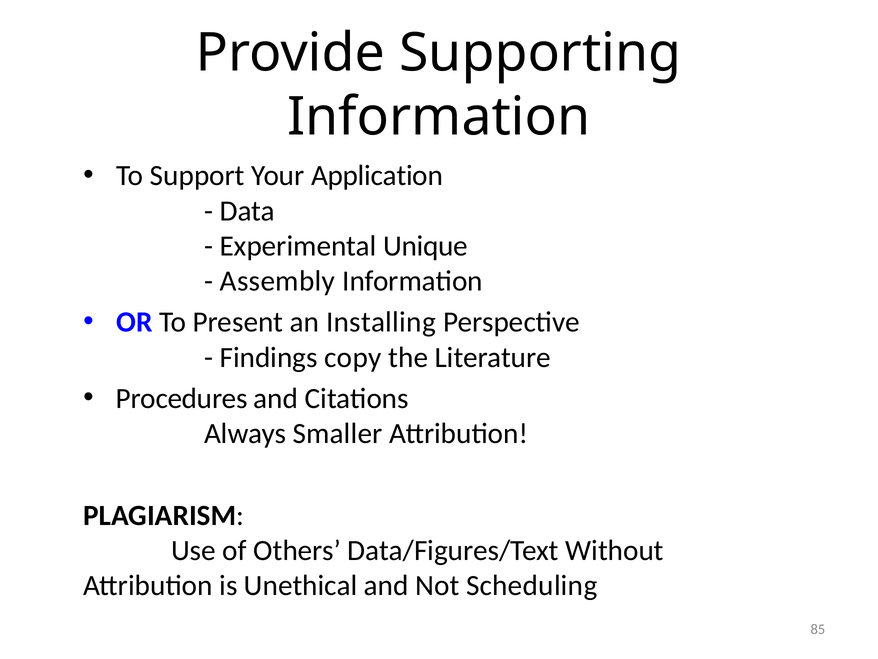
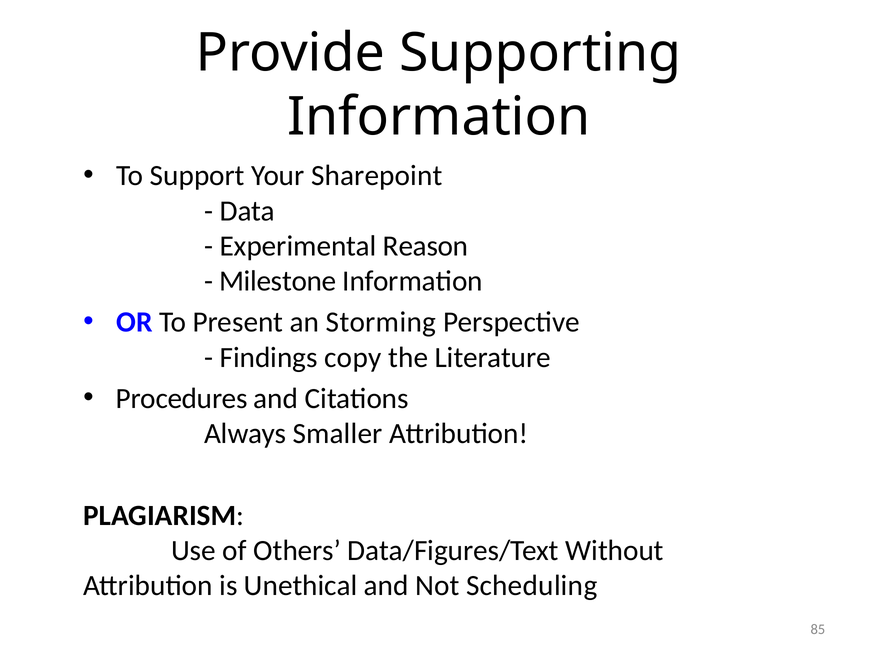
Application: Application -> Sharepoint (377, 176)
Unique: Unique -> Reason (426, 246)
Assembly: Assembly -> Milestone (278, 281)
Installing: Installing -> Storming (381, 322)
